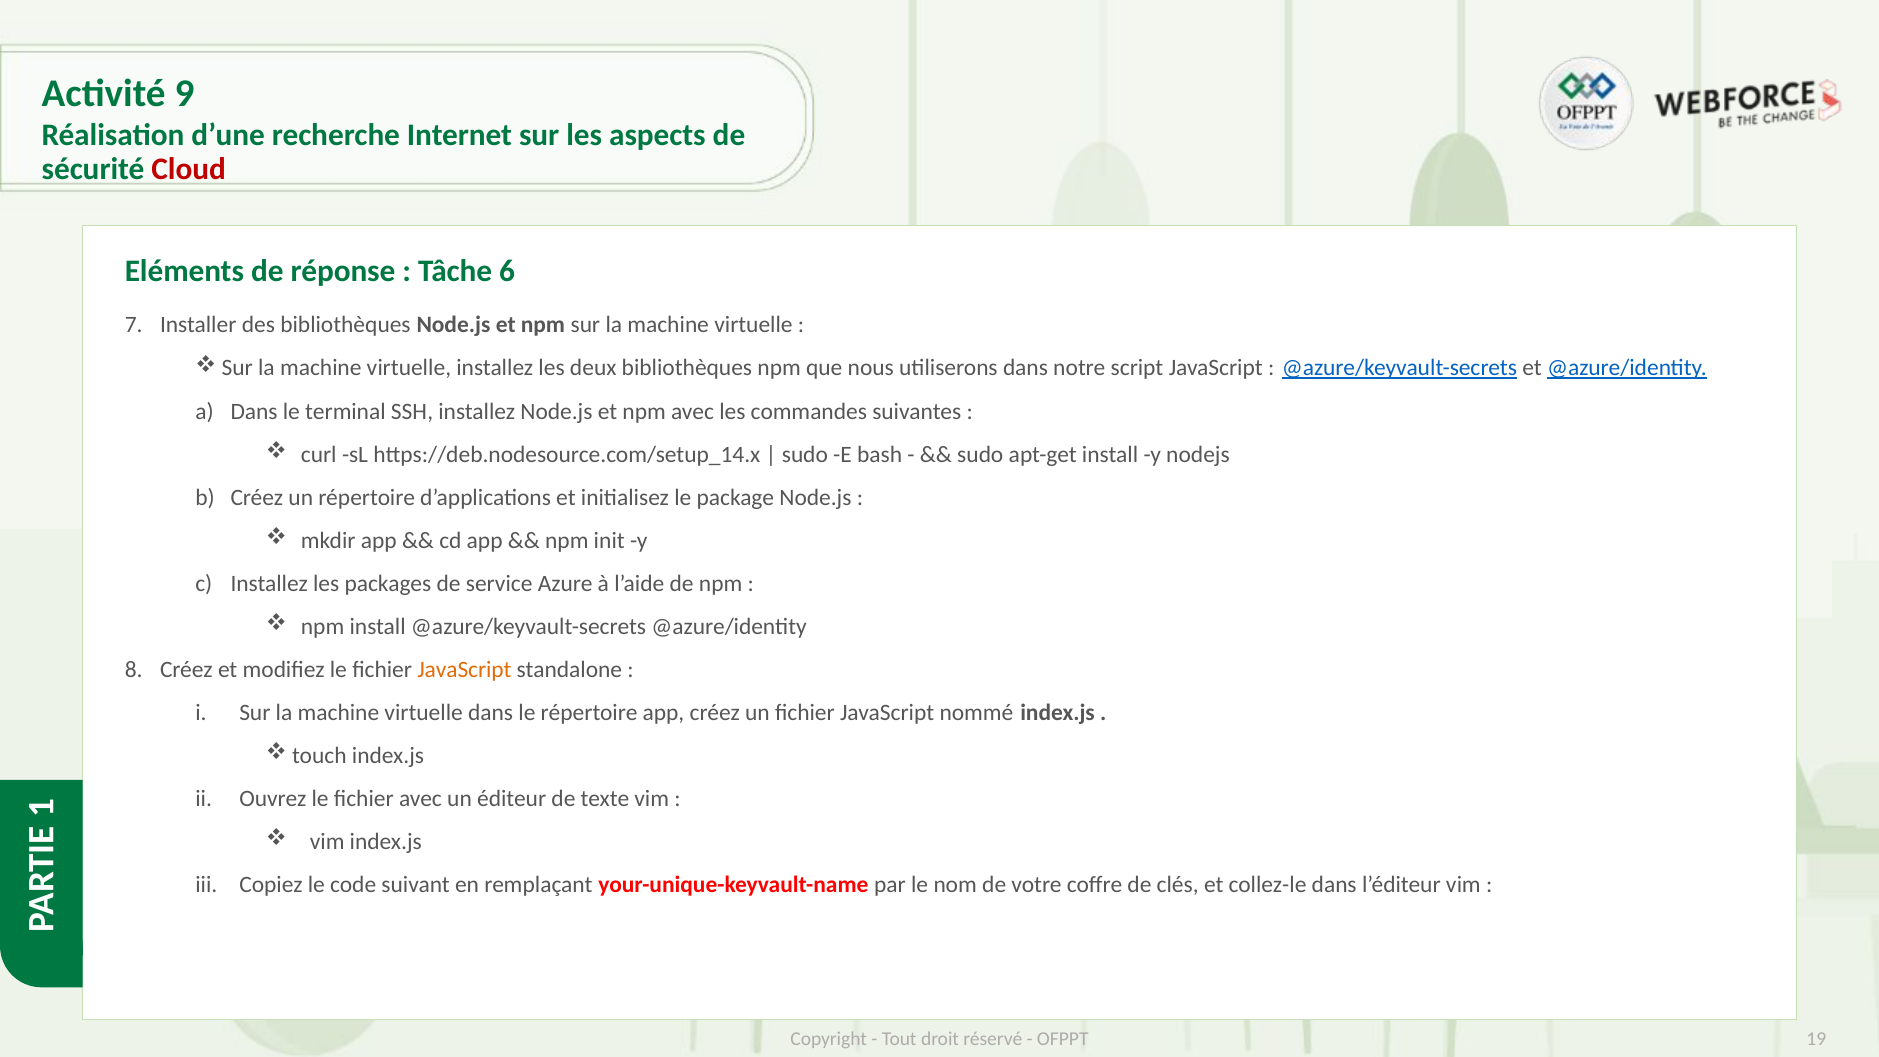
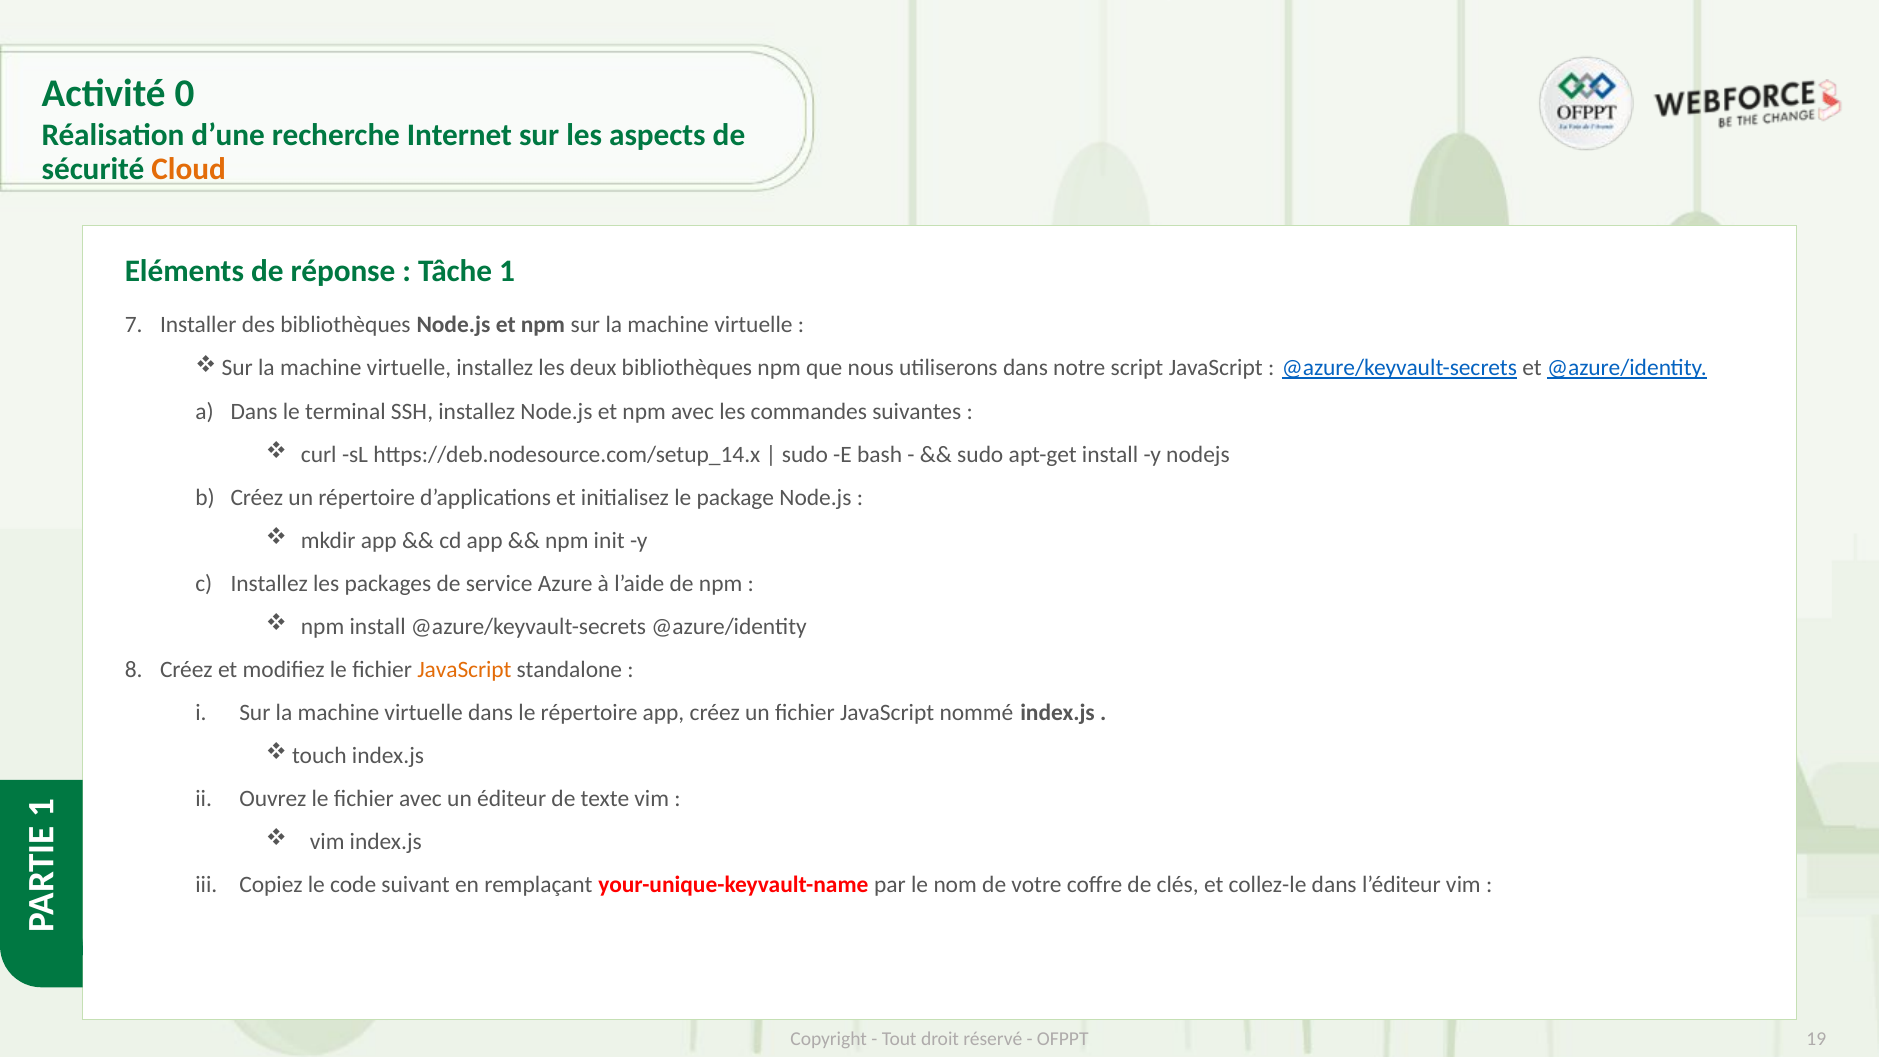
9: 9 -> 0 (184, 93)
Cloud colour: red -> orange (189, 169)
Tâche 6: 6 -> 1 (507, 271)
